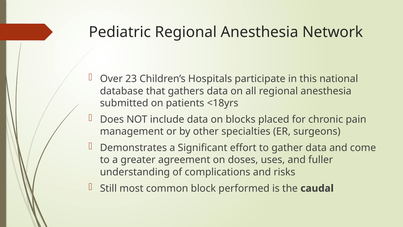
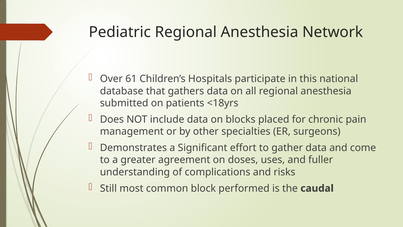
23: 23 -> 61 (131, 79)
